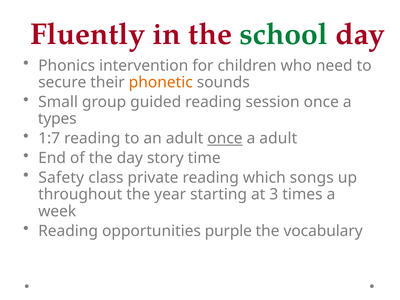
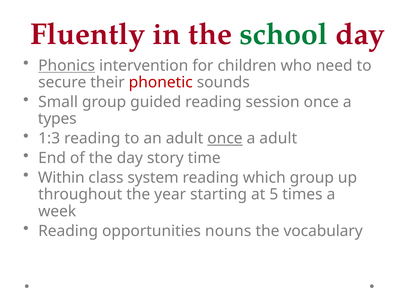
Phonics underline: none -> present (67, 66)
phonetic colour: orange -> red (161, 82)
1:7: 1:7 -> 1:3 (49, 138)
Safety: Safety -> Within (61, 178)
private: private -> system (153, 178)
which songs: songs -> group (312, 178)
3: 3 -> 5 (274, 194)
purple: purple -> nouns (228, 231)
